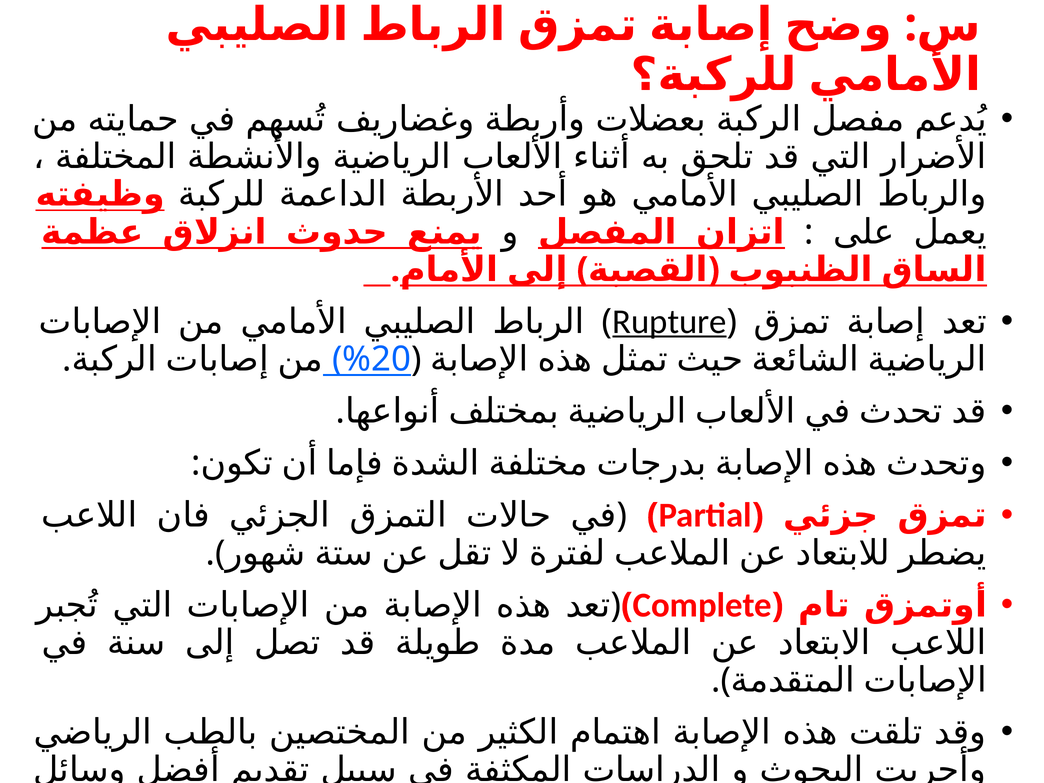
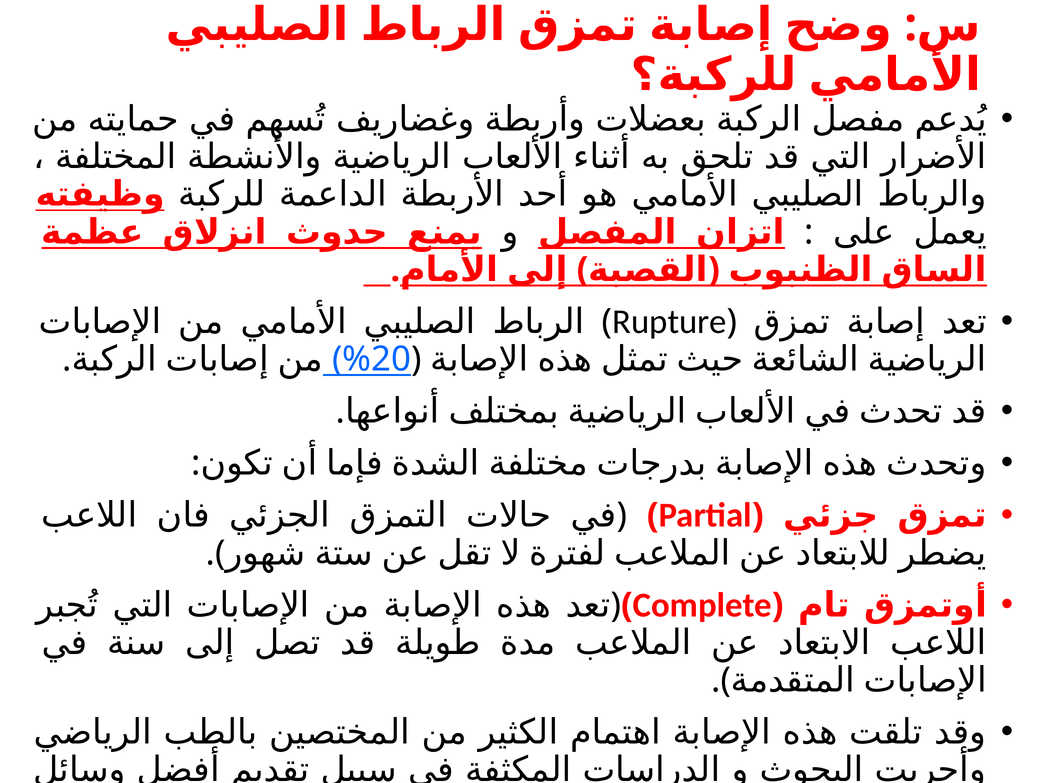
Rupture underline: present -> none (670, 322)
